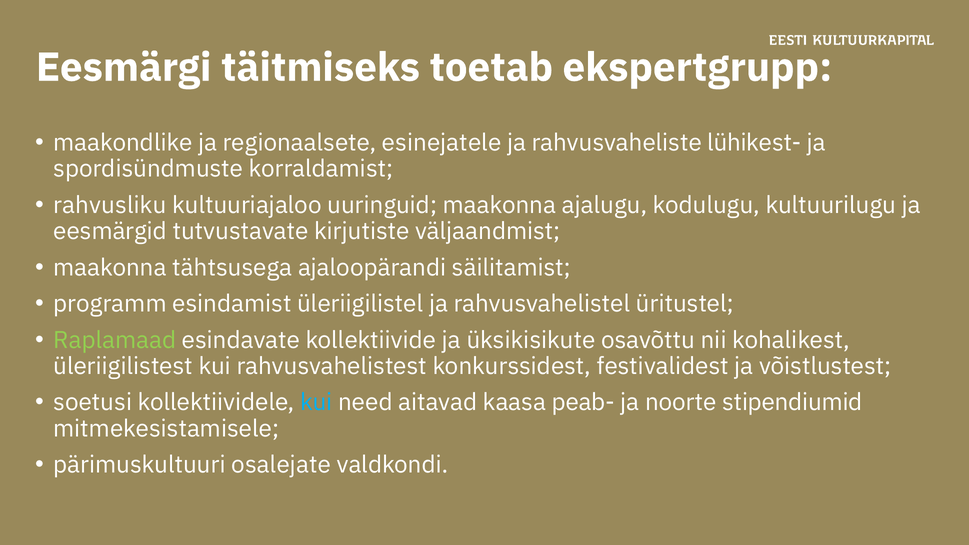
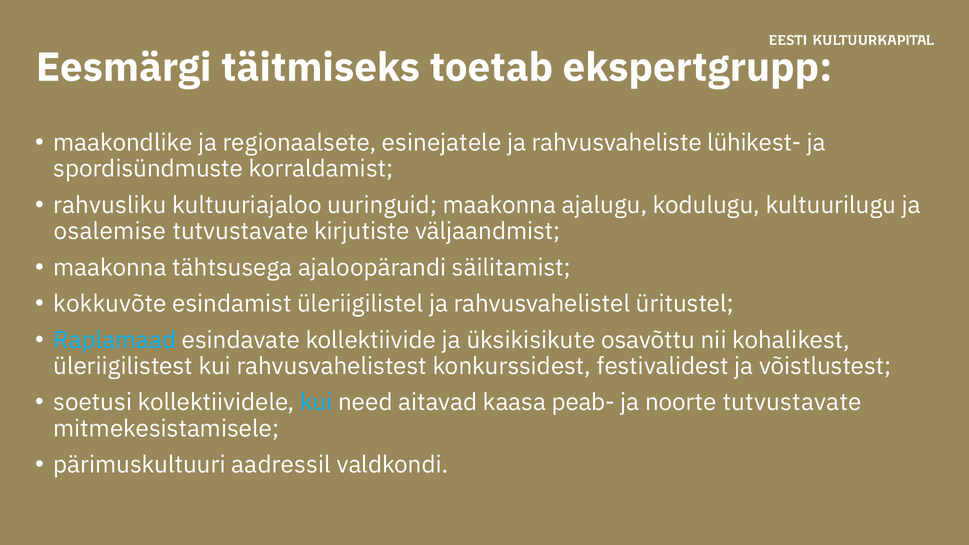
eesmärgid: eesmärgid -> osalemise (110, 231)
programm: programm -> kokkuvõte (110, 304)
Raplamaad colour: light green -> light blue (115, 340)
noorte stipendiumid: stipendiumid -> tutvustavate (792, 402)
osalejate: osalejate -> aadressil (281, 465)
